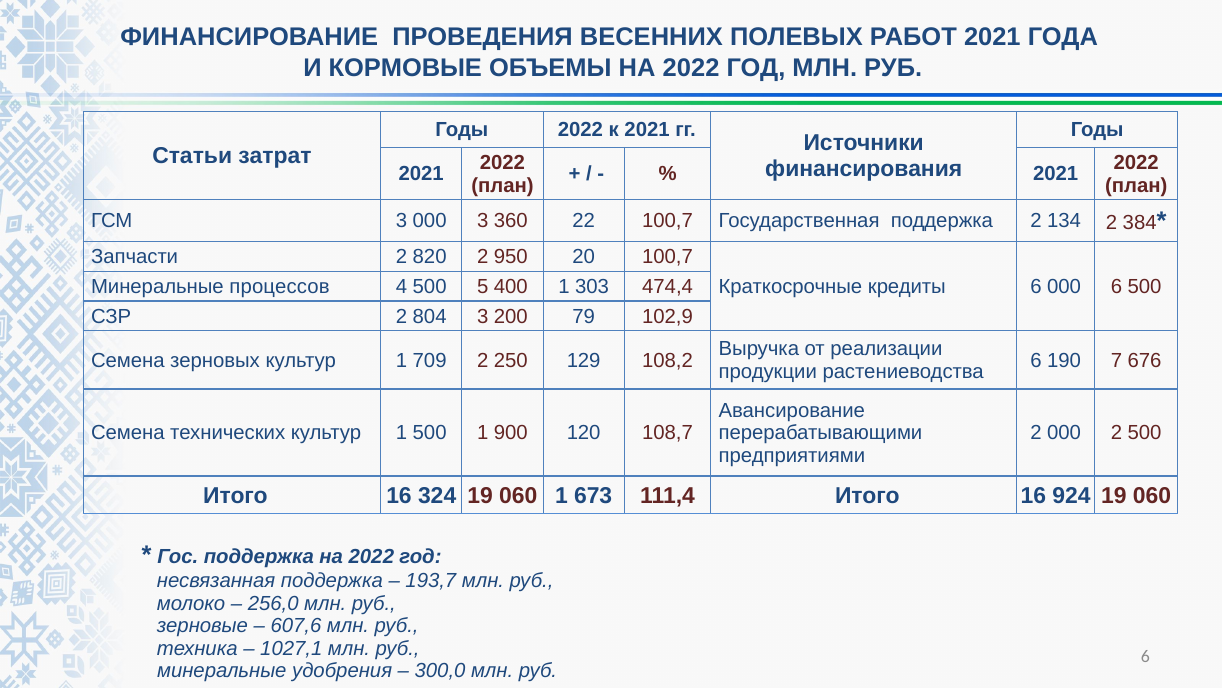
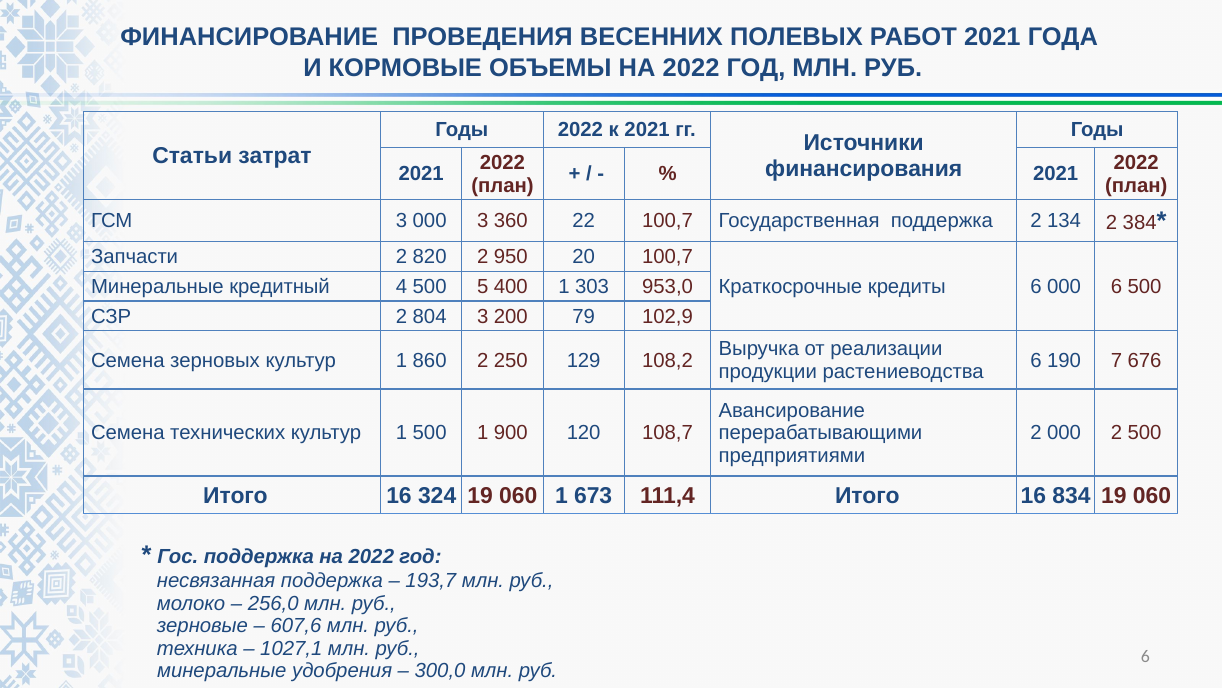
процессов: процессов -> кредитный (280, 286)
474,4: 474,4 -> 953,0 (668, 287)
709: 709 -> 860 (430, 360)
924: 924 -> 834 (1072, 495)
